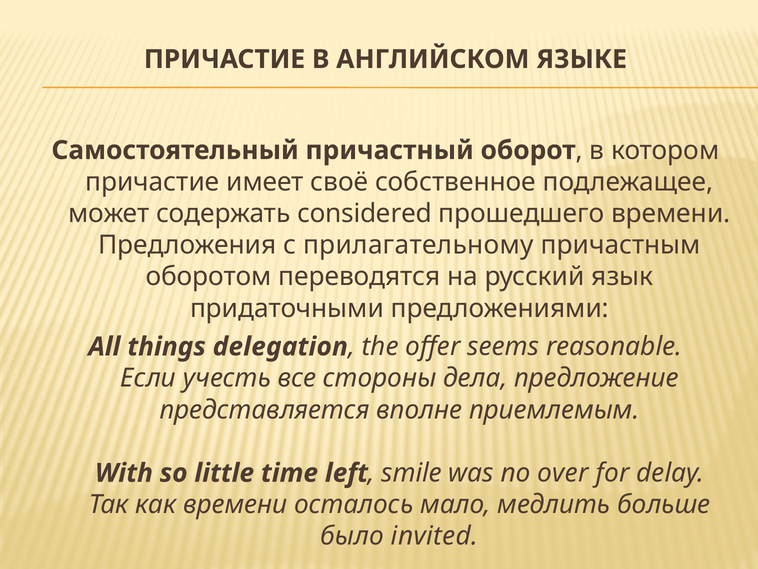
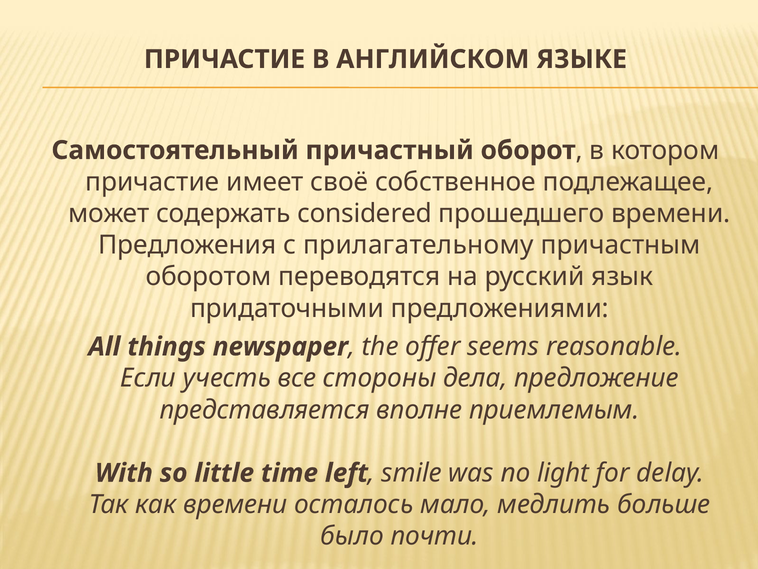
delegation: delegation -> newspaper (280, 346)
over: over -> light (563, 473)
invited: invited -> почти (435, 536)
